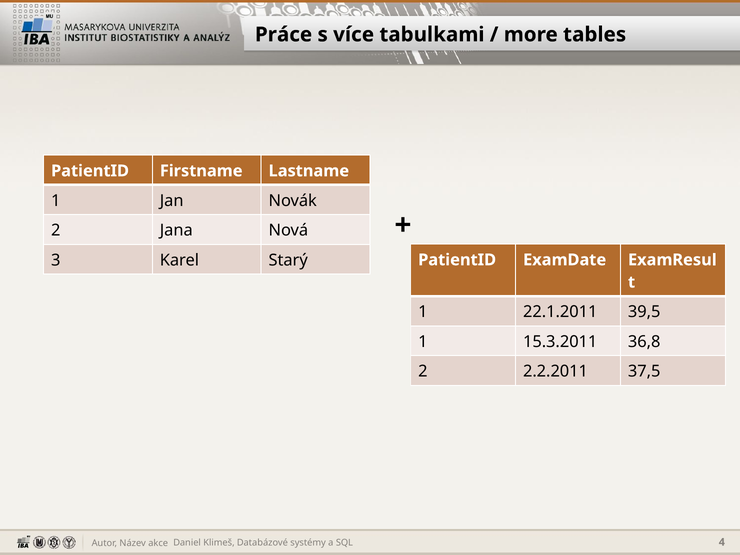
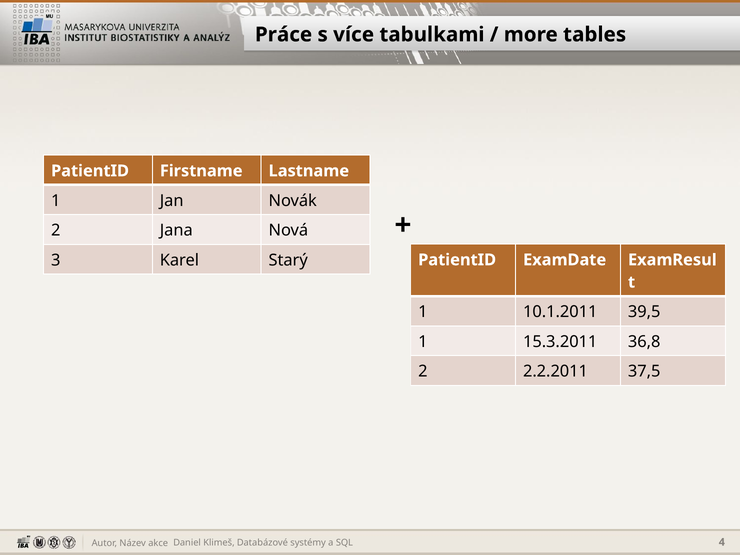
22.1.2011: 22.1.2011 -> 10.1.2011 (560, 312)
